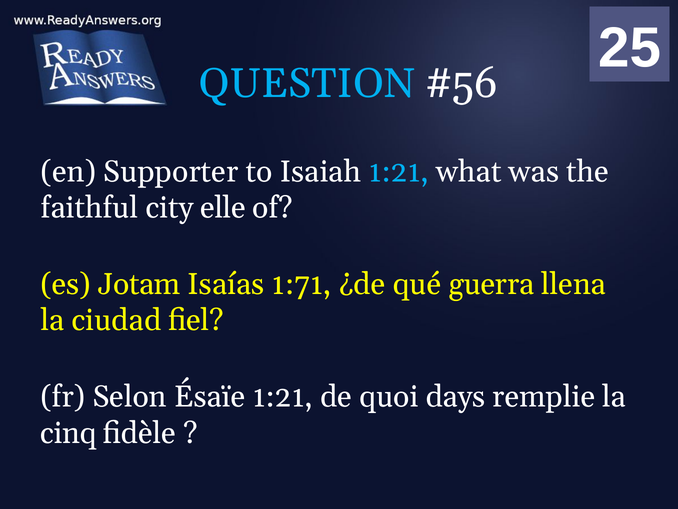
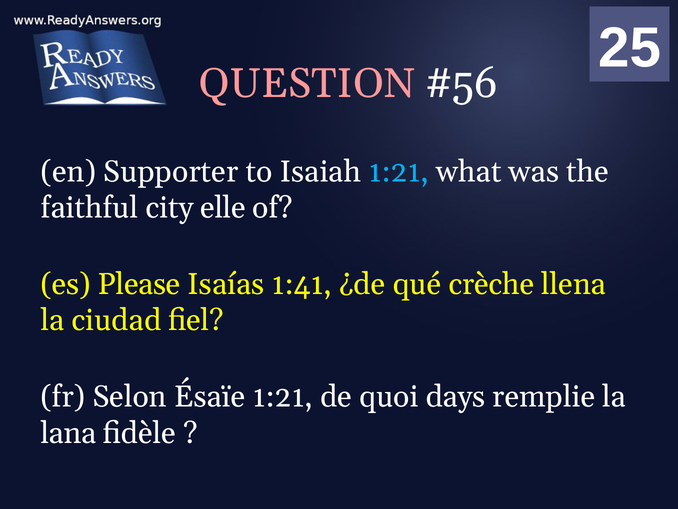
QUESTION colour: light blue -> pink (307, 84)
Jotam: Jotam -> Please (139, 284)
1:71: 1:71 -> 1:41 (302, 284)
guerra: guerra -> crèche (491, 284)
cinq: cinq -> lana (68, 433)
